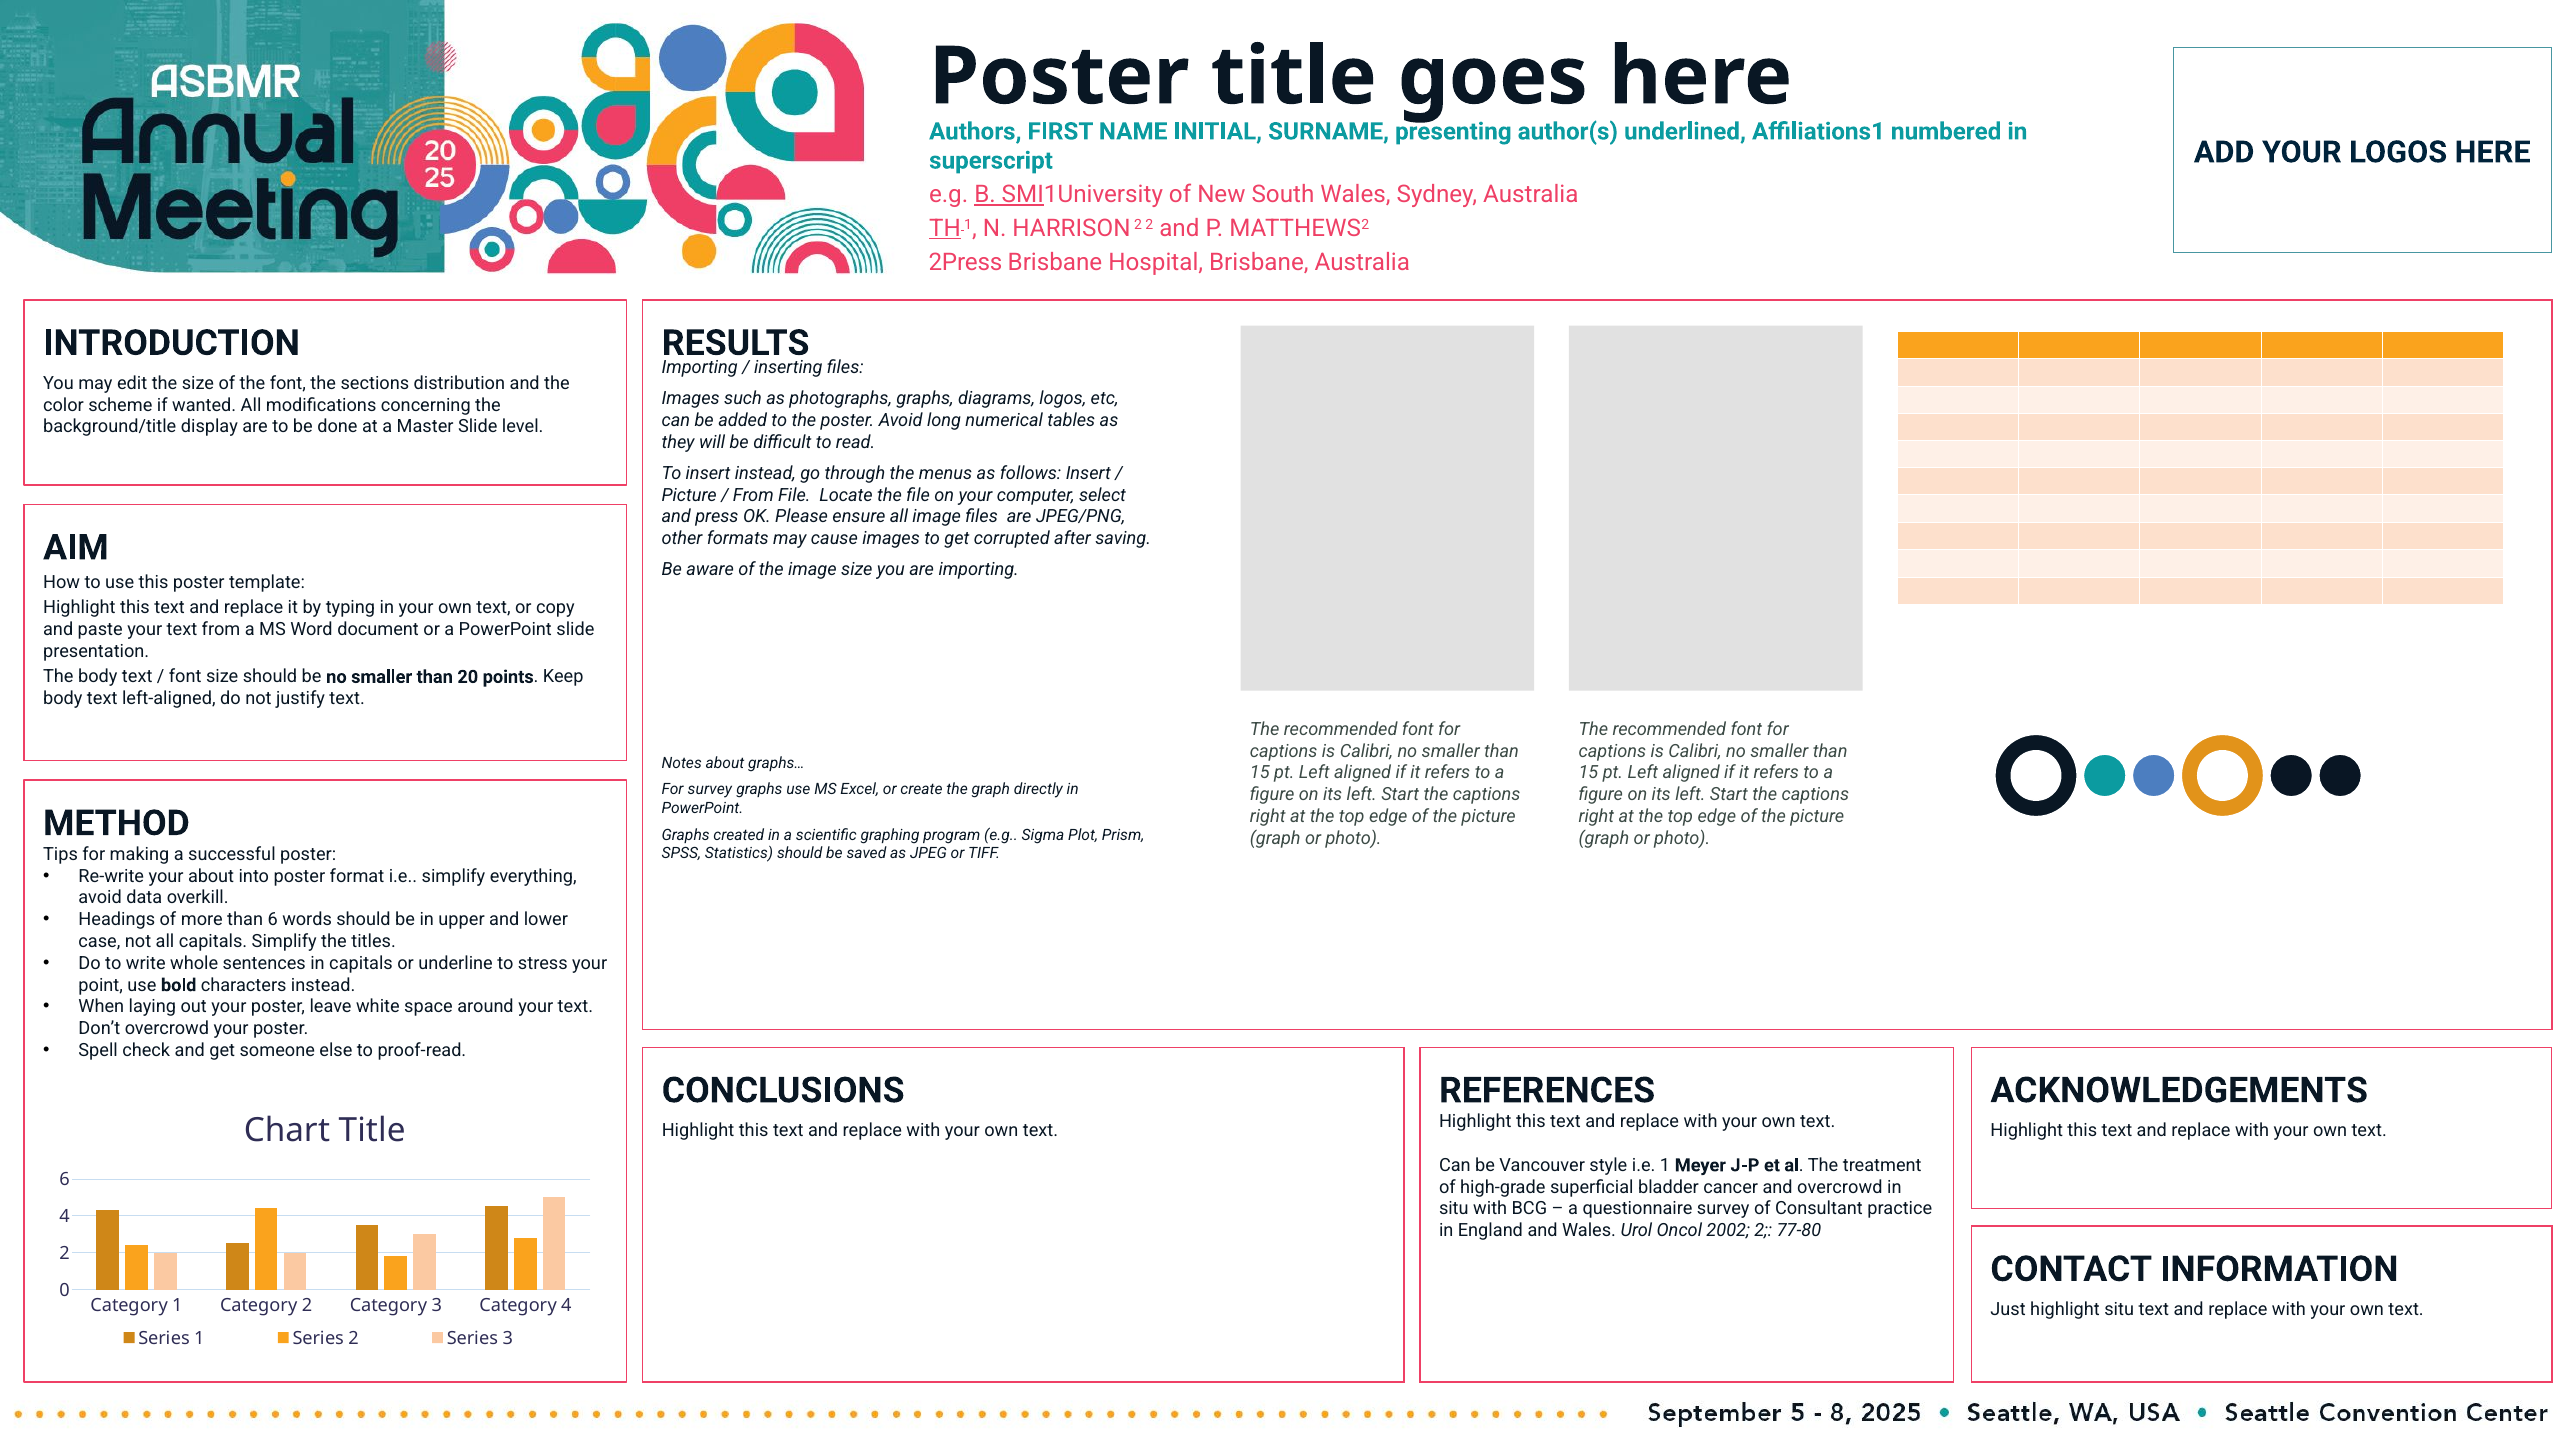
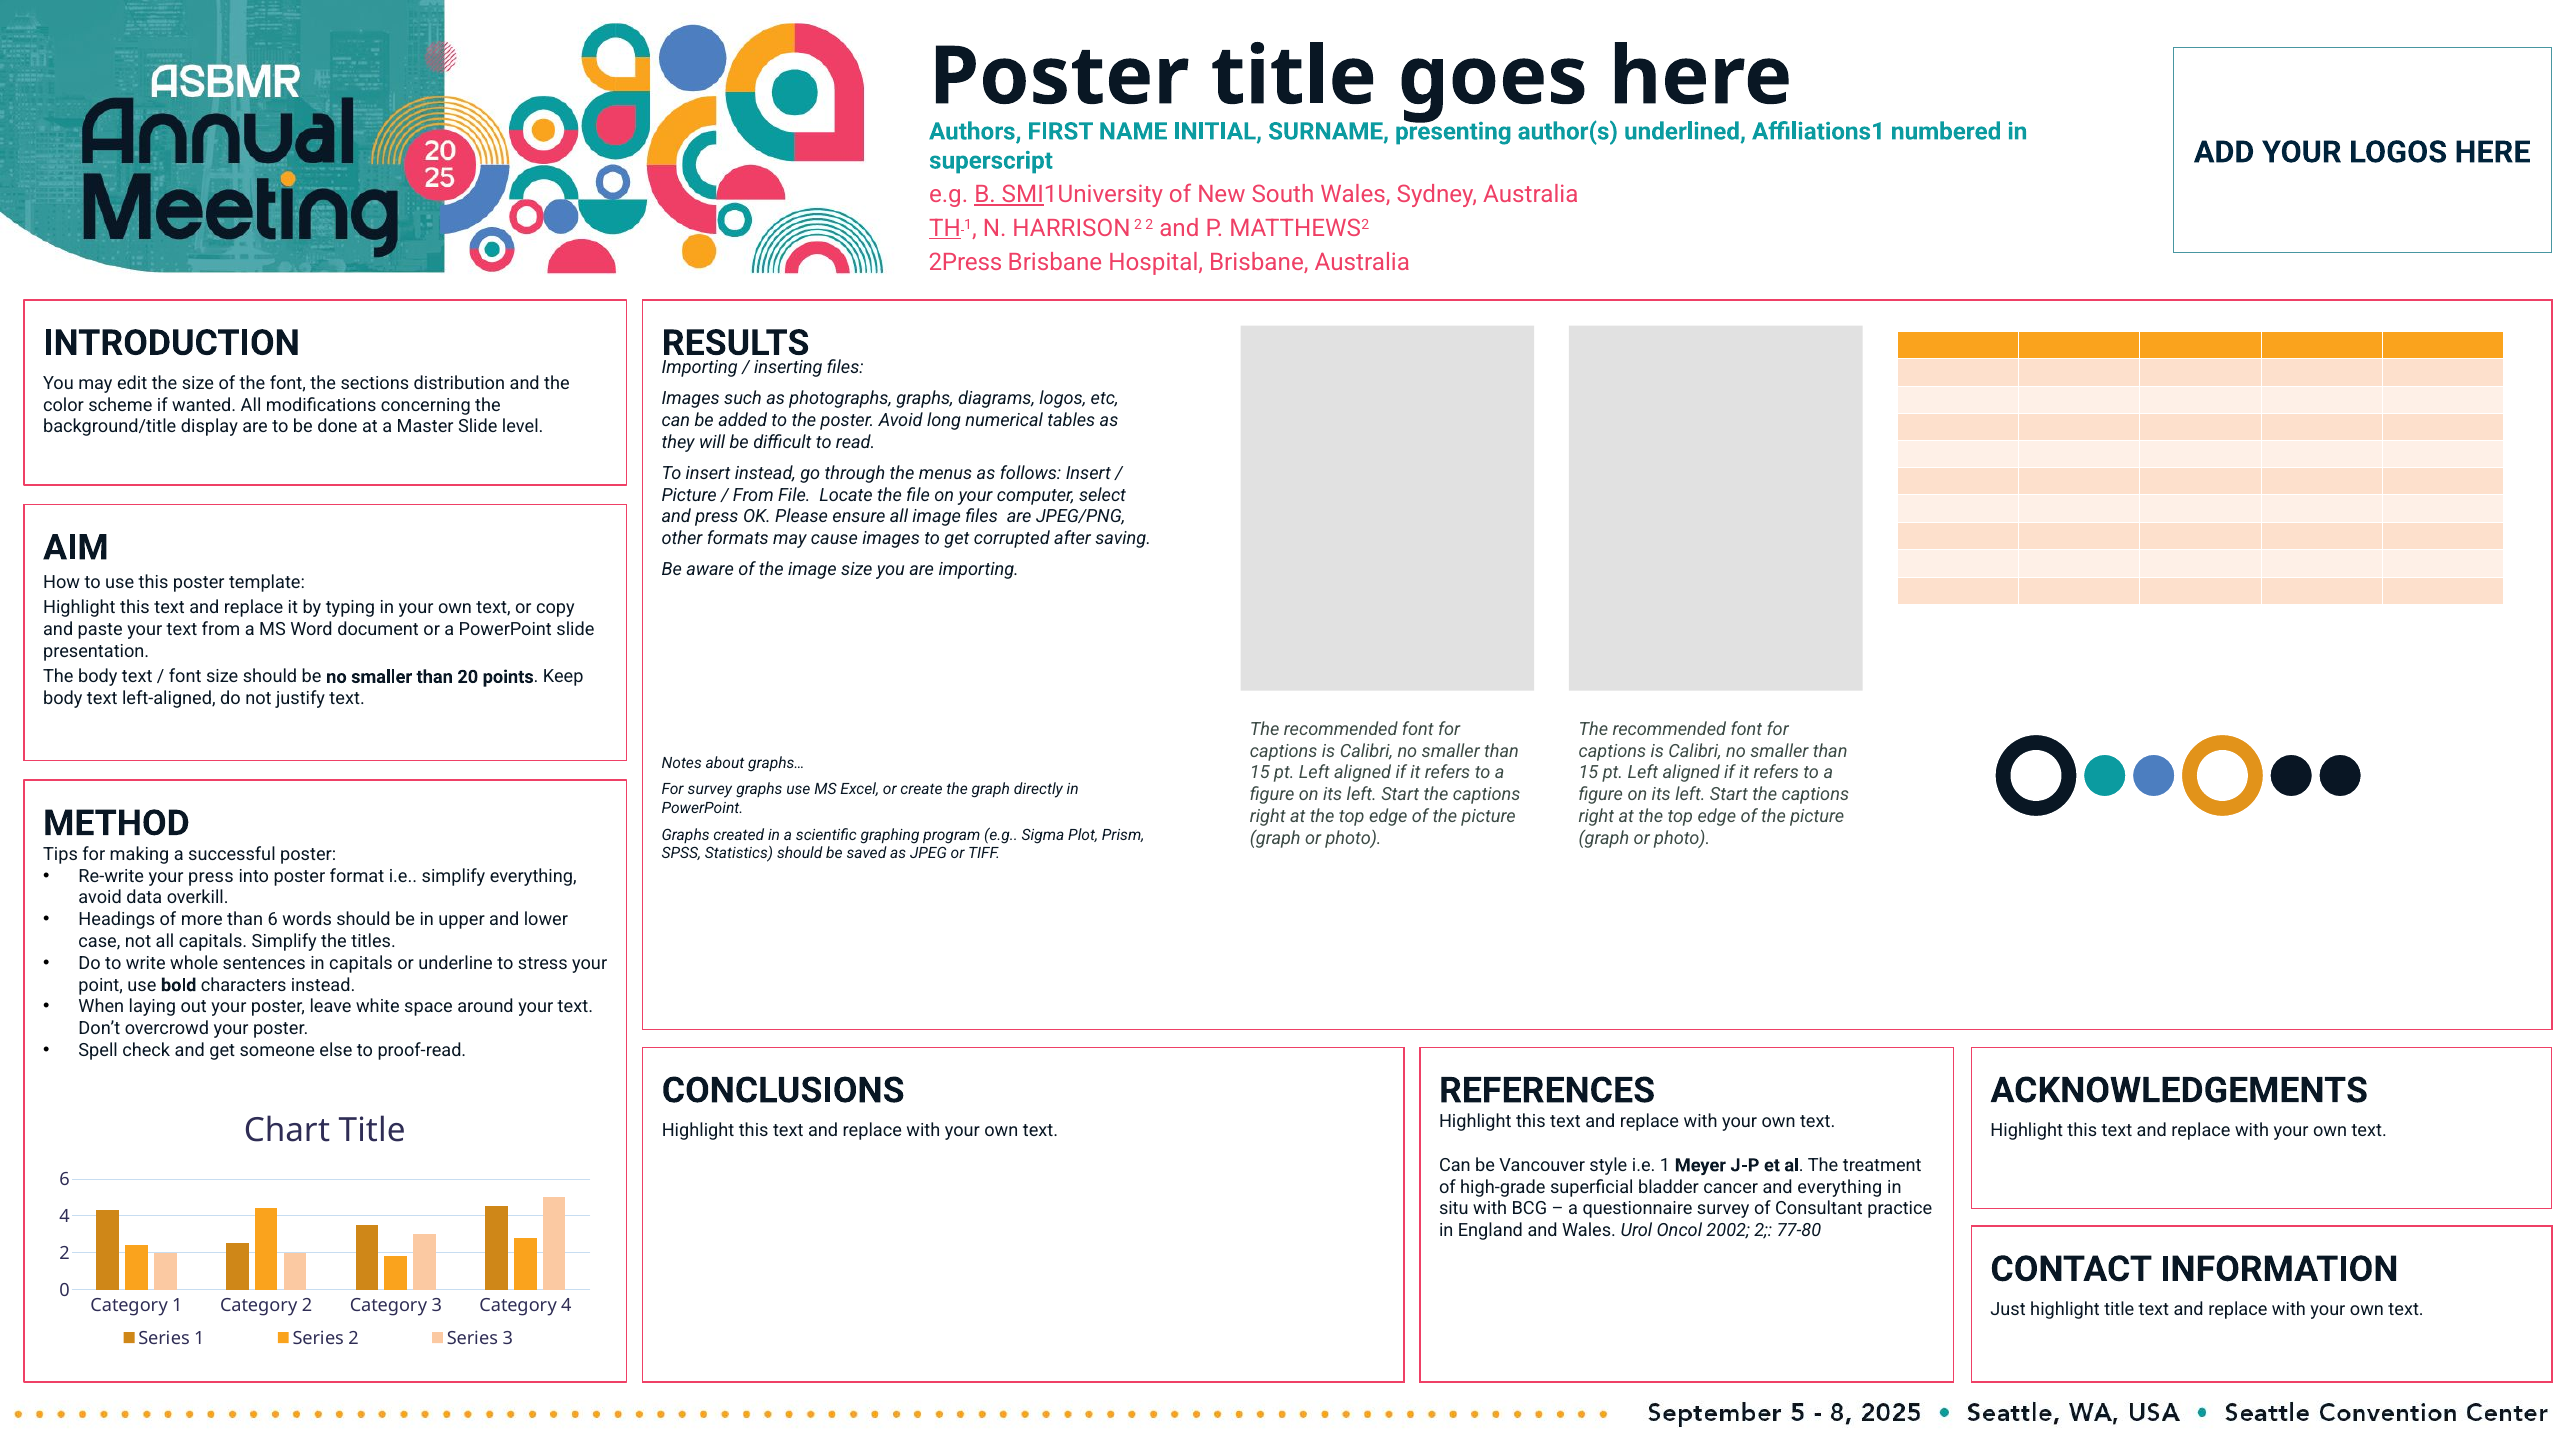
your about: about -> press (211, 876)
and overcrowd: overcrowd -> everything (1840, 1187)
highlight situ: situ -> title (2119, 1309)
